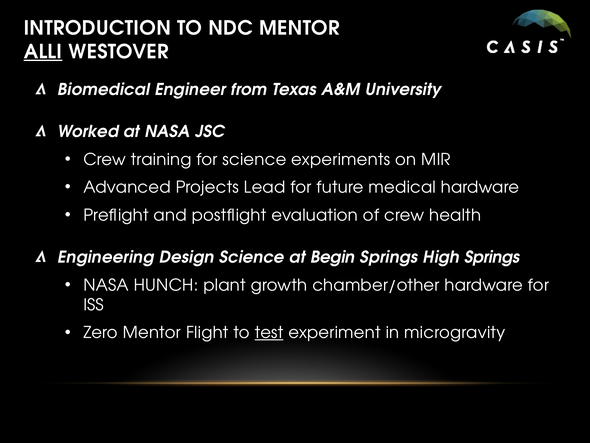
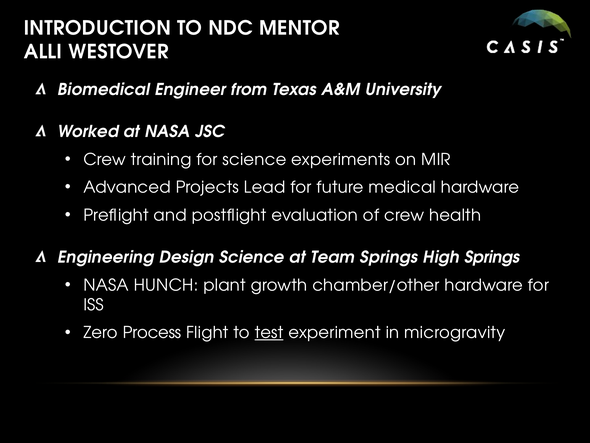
ALLI underline: present -> none (43, 52)
Begin: Begin -> Team (333, 257)
Zero Mentor: Mentor -> Process (152, 333)
